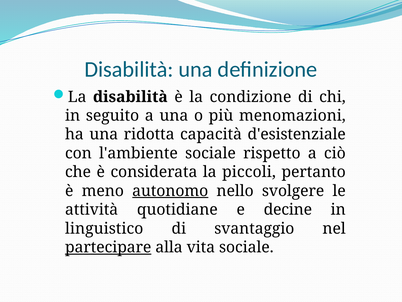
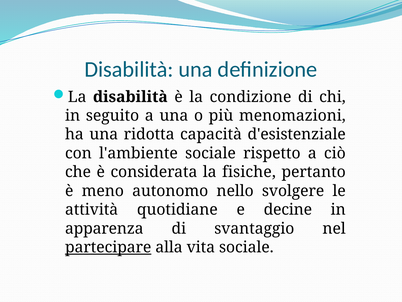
piccoli: piccoli -> fisiche (249, 172)
autonomo underline: present -> none (170, 191)
linguistico: linguistico -> apparenza (104, 228)
